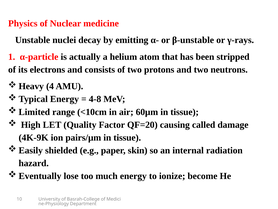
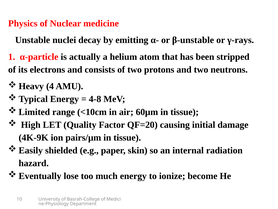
called: called -> initial (204, 124)
